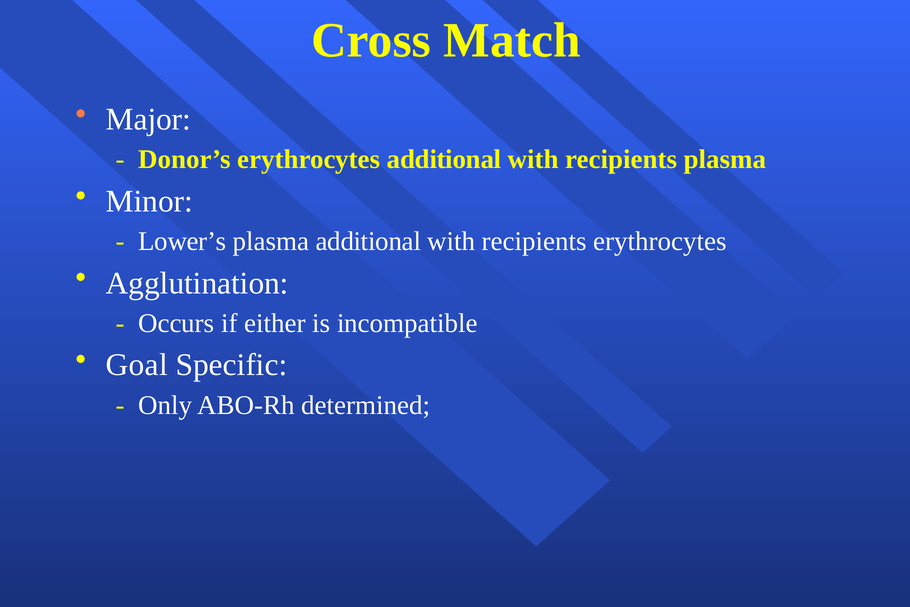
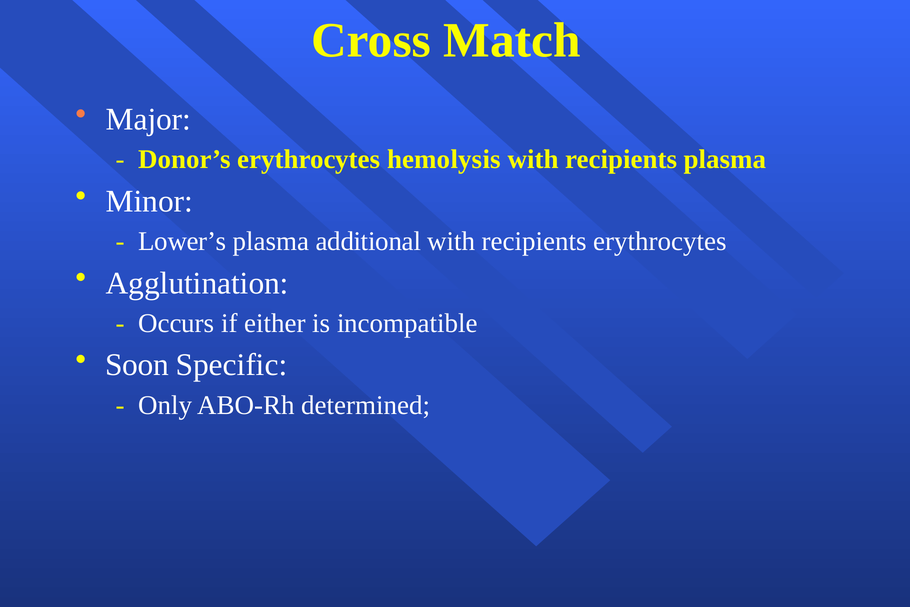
erythrocytes additional: additional -> hemolysis (444, 160)
Goal: Goal -> Soon (137, 365)
